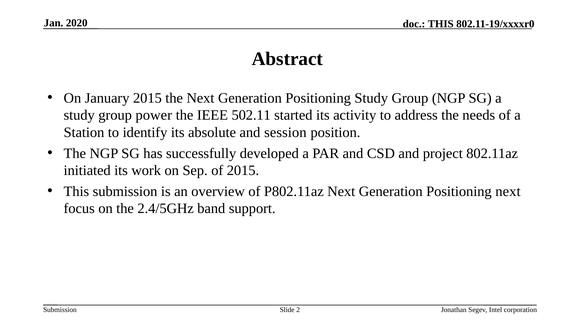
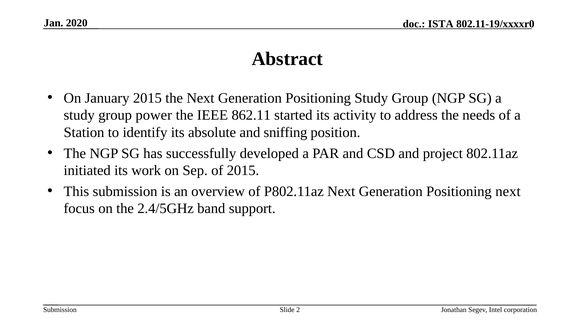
THIS: THIS -> ISTA (441, 24)
502.11: 502.11 -> 862.11 (251, 115)
session: session -> sniffing (286, 133)
